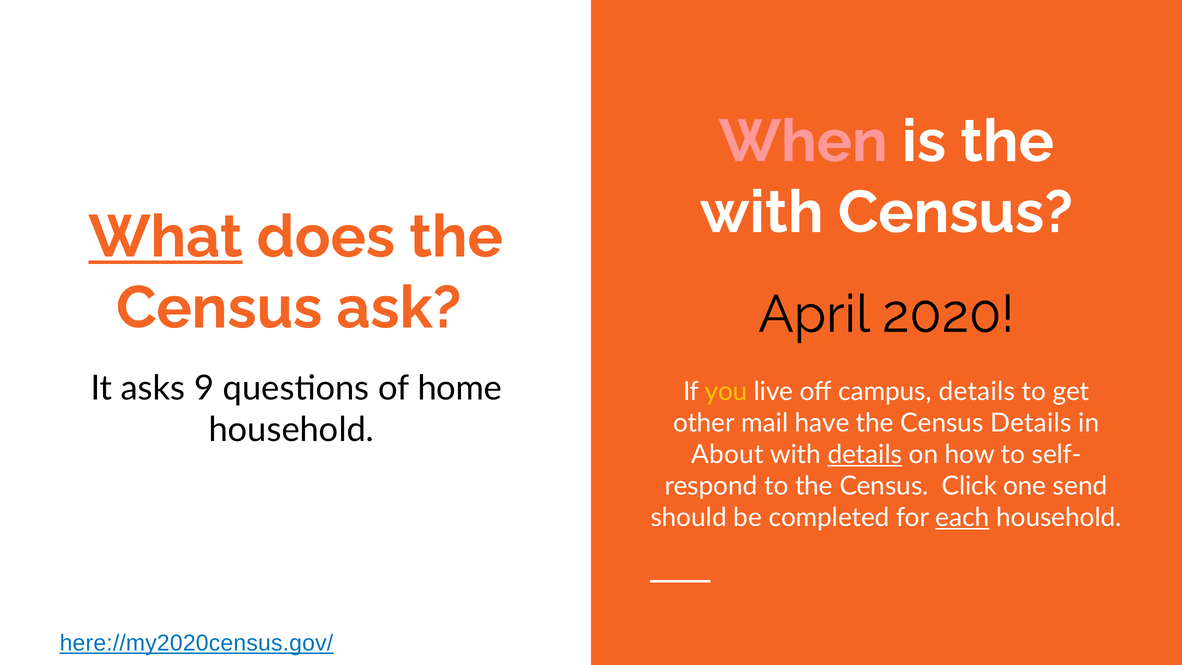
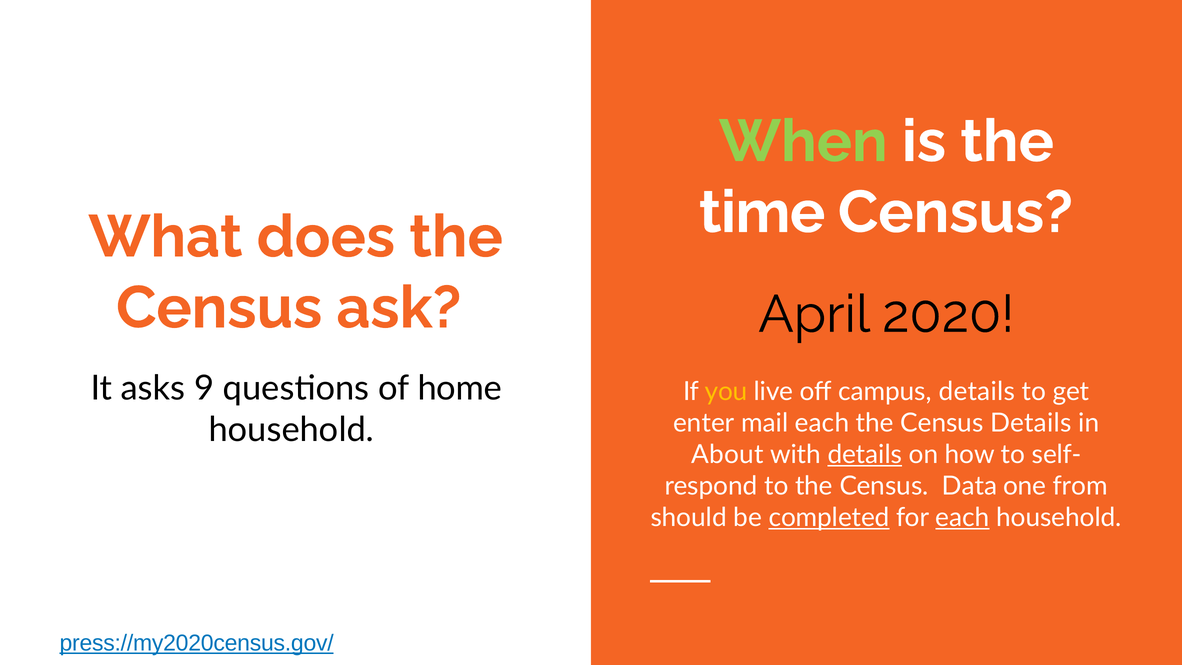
When colour: pink -> light green (803, 142)
with: with -> time (762, 212)
What underline: present -> none (165, 237)
other: other -> enter (704, 423)
mail have: have -> each (822, 423)
Click: Click -> Data (969, 486)
send: send -> from (1080, 486)
completed underline: none -> present (829, 517)
here://my2020census.gov/: here://my2020census.gov/ -> press://my2020census.gov/ (197, 643)
